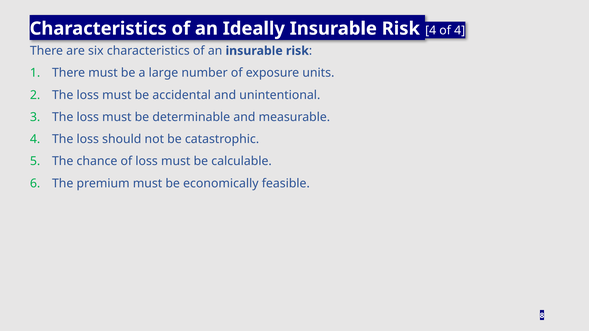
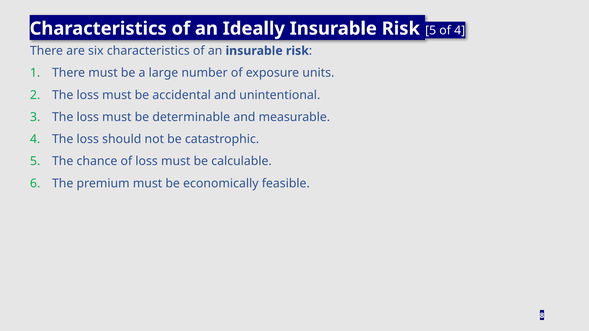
Risk 4: 4 -> 5 (431, 31)
